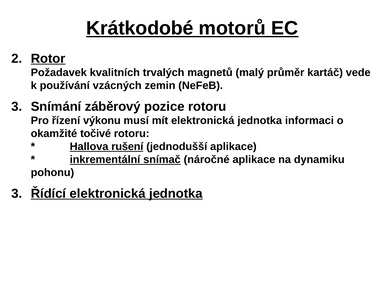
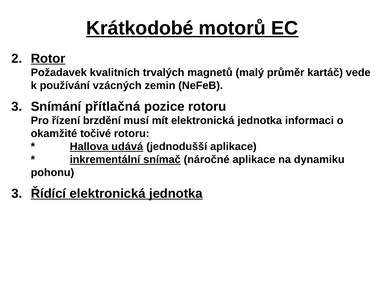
záběrový: záběrový -> přítlačná (113, 107)
výkonu: výkonu -> brzdění (102, 121)
rušení: rušení -> udává (127, 147)
